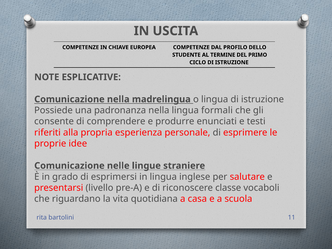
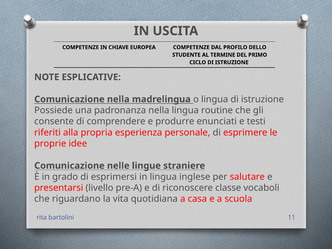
formali: formali -> routine (217, 110)
